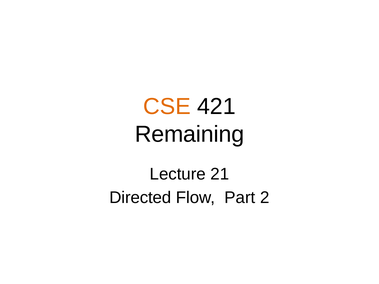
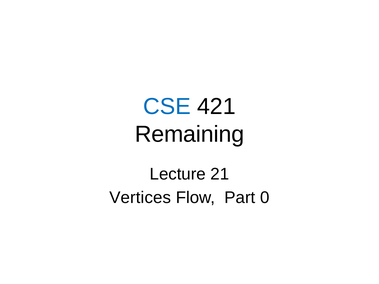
CSE colour: orange -> blue (167, 106)
Directed: Directed -> Vertices (140, 198)
2: 2 -> 0 (265, 198)
